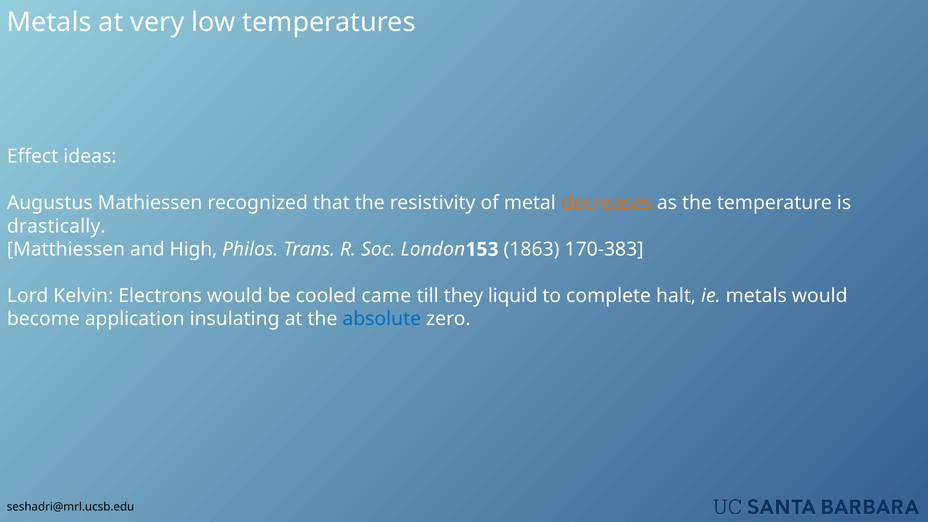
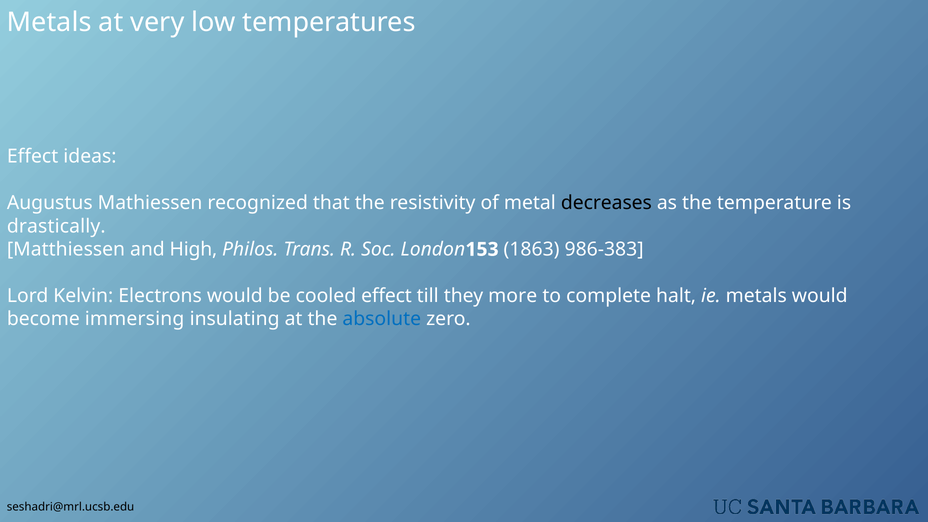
decreases colour: orange -> black (606, 203)
170-383: 170-383 -> 986-383 (604, 249)
cooled came: came -> effect (387, 296)
liquid: liquid -> more (513, 296)
application: application -> immersing (135, 319)
